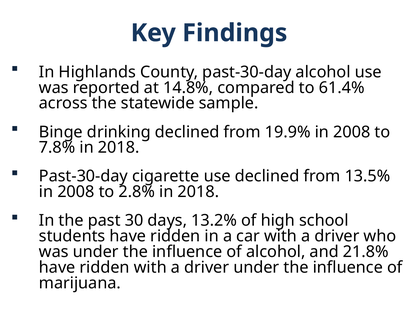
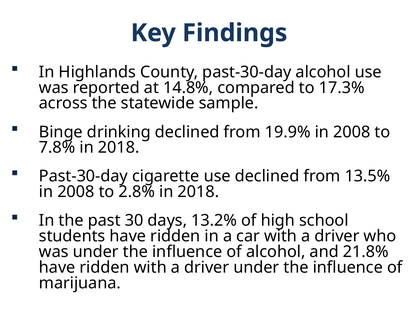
61.4%: 61.4% -> 17.3% (342, 87)
